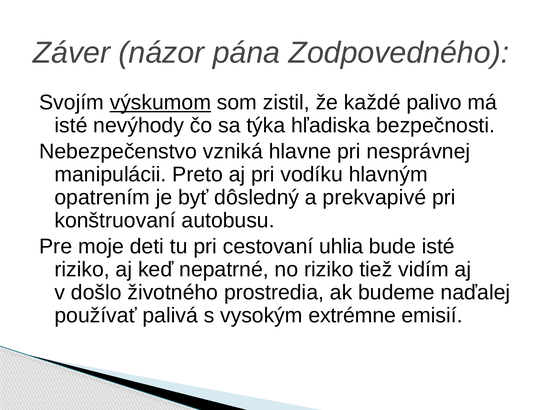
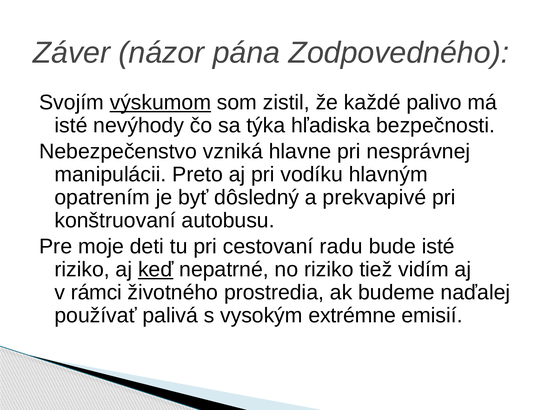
uhlia: uhlia -> radu (341, 246)
keď underline: none -> present (156, 269)
došlo: došlo -> rámci (96, 292)
